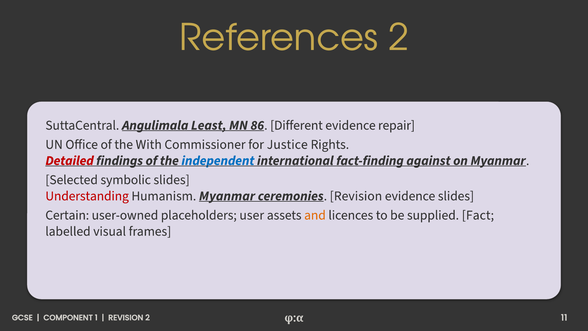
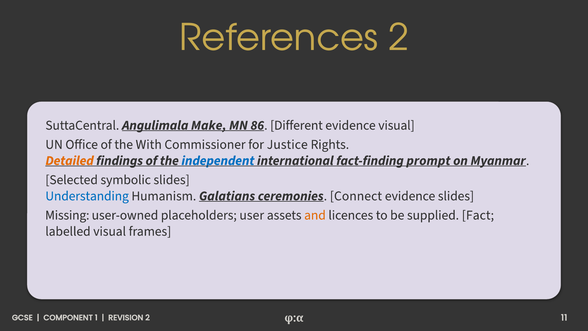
Least: Least -> Make (209, 125)
evidence repair: repair -> visual (396, 125)
Detailed colour: red -> orange (69, 160)
against: against -> prompt (428, 160)
Understanding colour: red -> blue (87, 196)
Humanism Myanmar: Myanmar -> Galatians (227, 196)
ceremonies Revision: Revision -> Connect (356, 196)
Certain: Certain -> Missing (67, 215)
